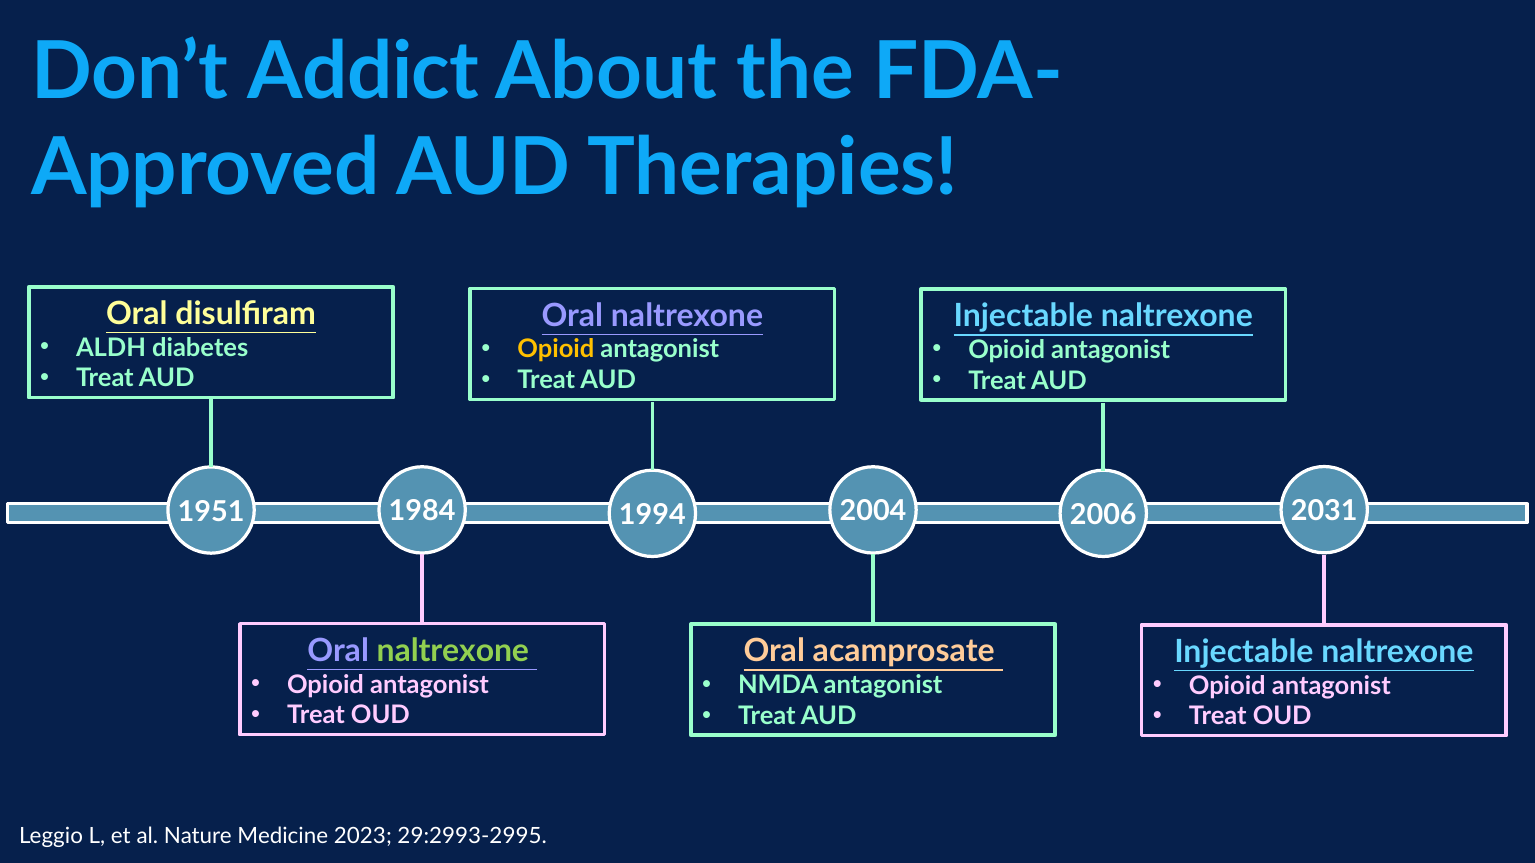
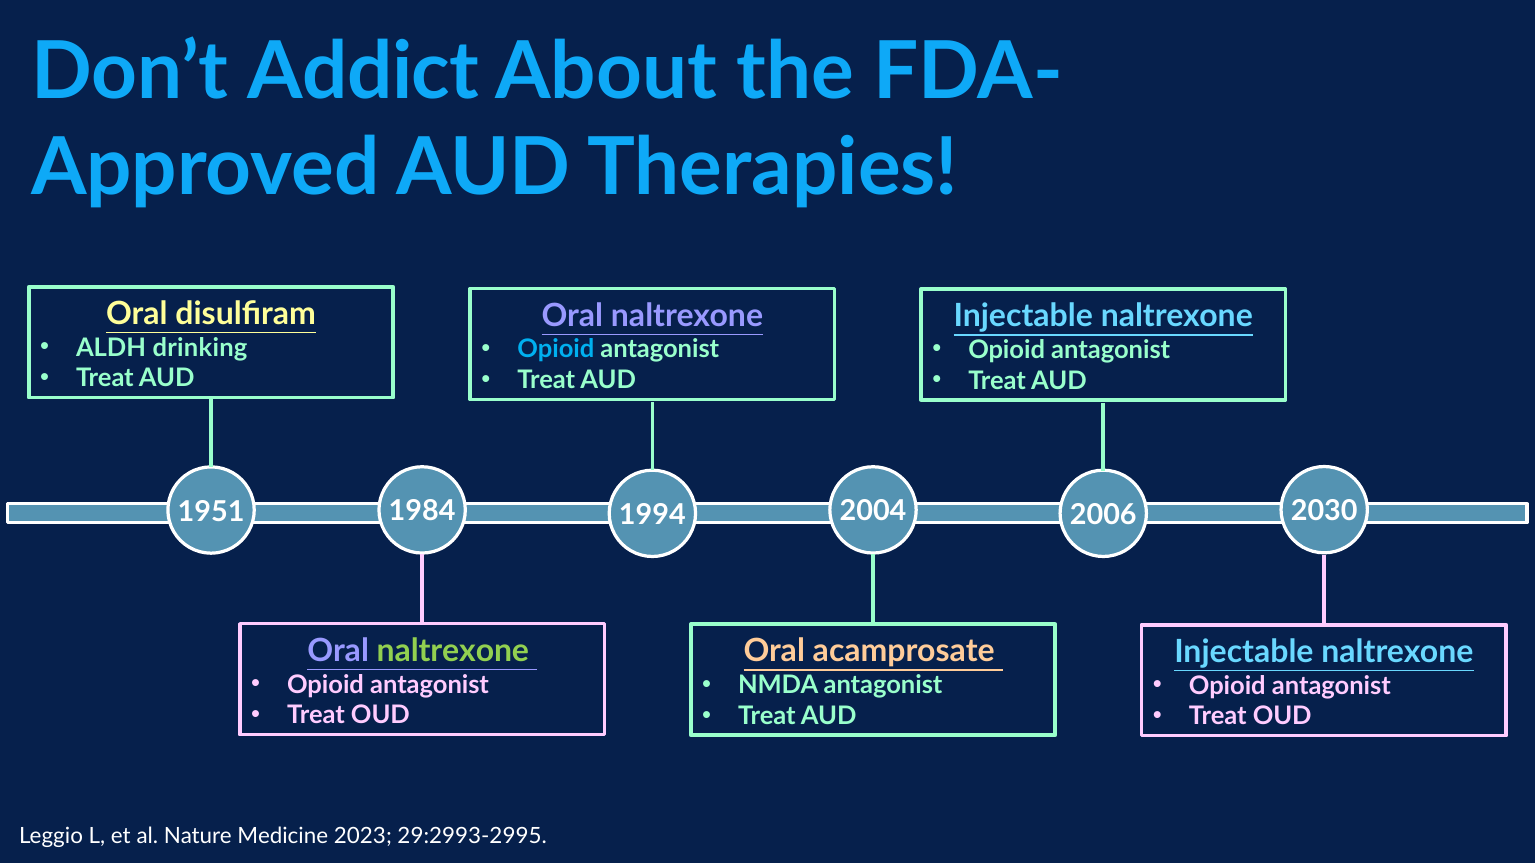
diabetes: diabetes -> drinking (200, 348)
Opioid colour: yellow -> light blue (556, 350)
2031: 2031 -> 2030 (1324, 511)
